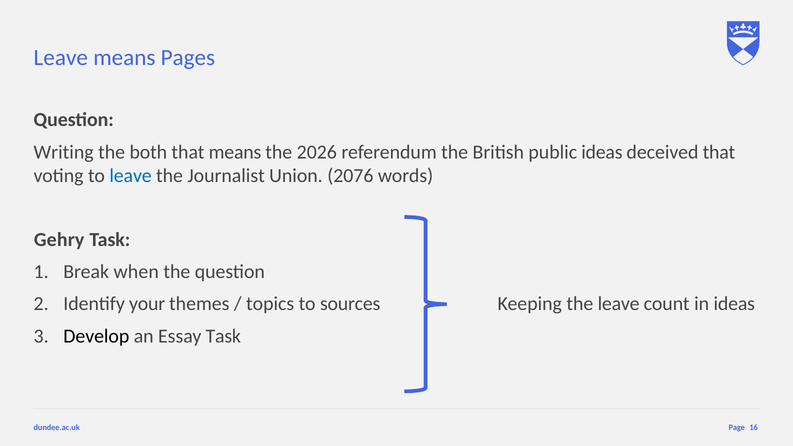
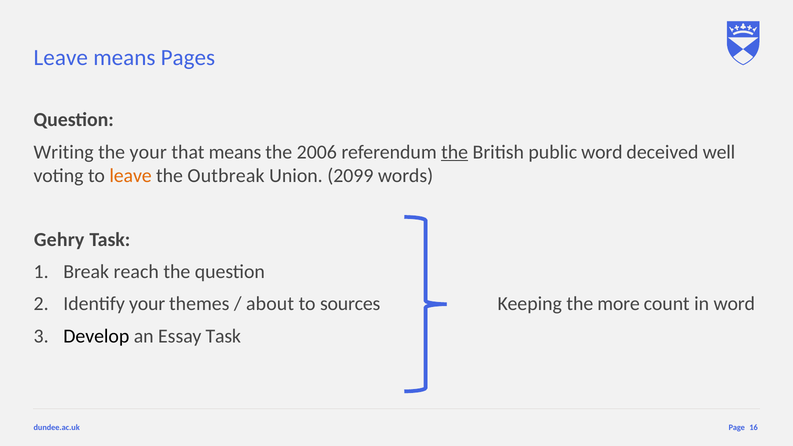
the both: both -> your (148, 152)
2026: 2026 -> 2006 (317, 152)
the underline: none -> present (455, 152)
public ideas: ideas -> word (602, 152)
deceived that: that -> well (719, 152)
leave colour: blue -> orange (131, 176)
Journalist: Journalist -> Outbreak (226, 176)
2076: 2076 -> 2099 (350, 176)
when: when -> reach (136, 272)
topics: topics -> about (270, 304)
the leave: leave -> more (619, 304)
in ideas: ideas -> word (734, 304)
